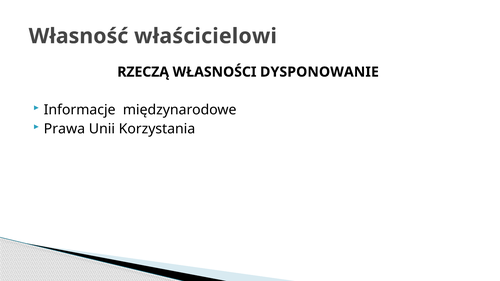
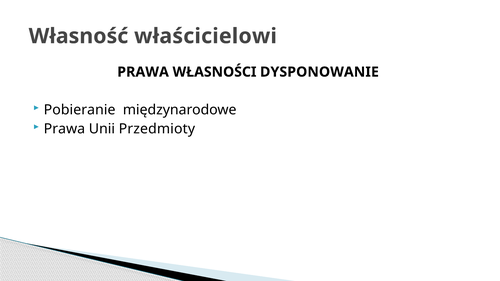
RZECZĄ: RZECZĄ -> PRAWA (143, 72)
Informacje: Informacje -> Pobieranie (80, 110)
Korzystania: Korzystania -> Przedmioty (157, 129)
